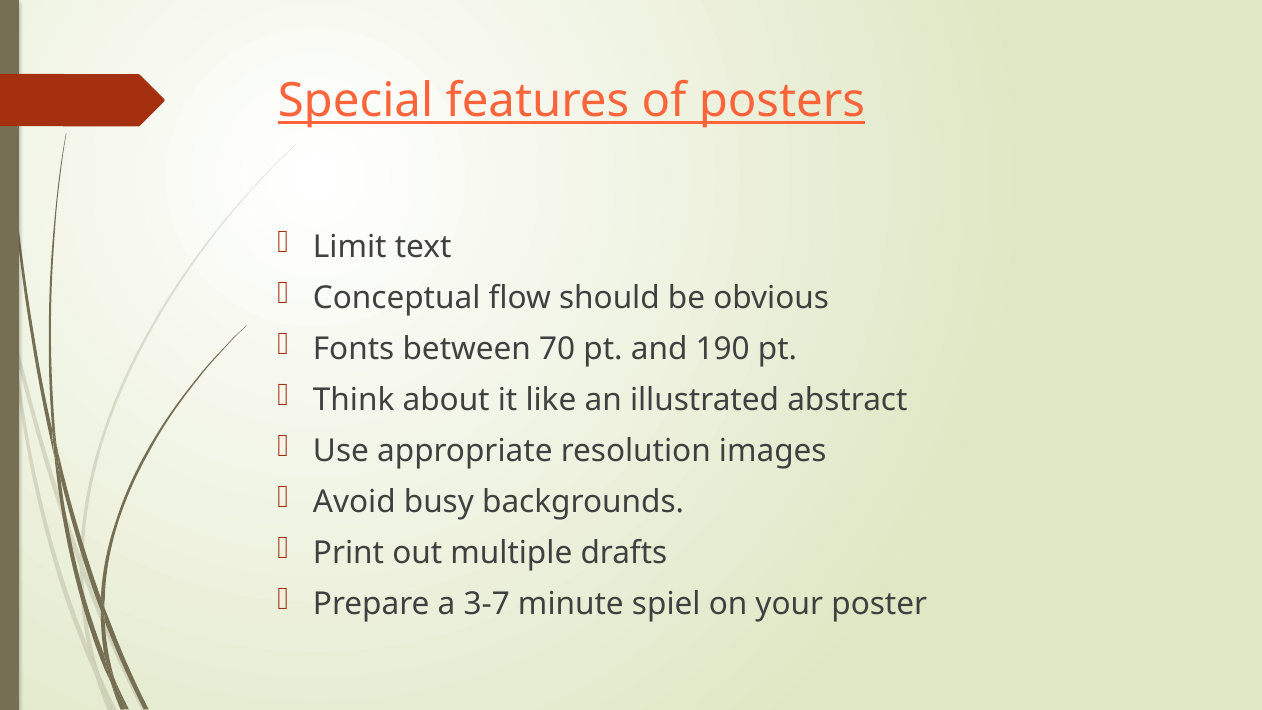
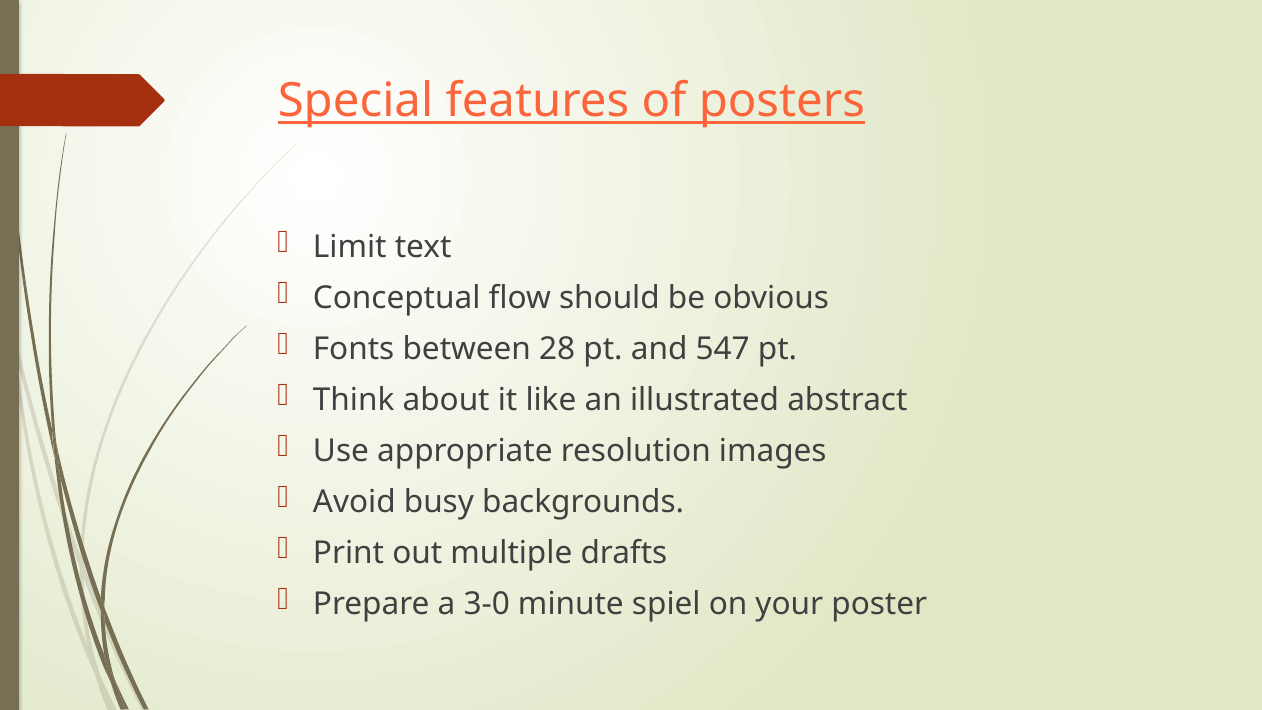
70: 70 -> 28 (557, 349)
190: 190 -> 547 (723, 349)
3-7: 3-7 -> 3-0 (487, 604)
